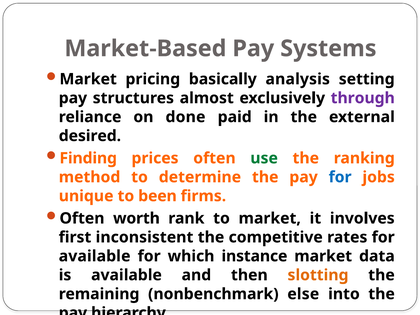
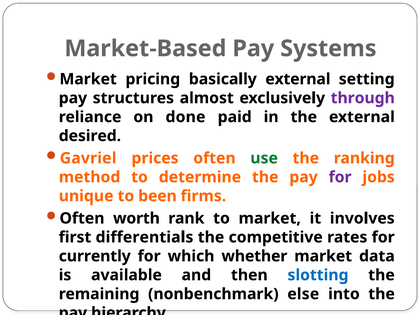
basically analysis: analysis -> external (298, 79)
Finding: Finding -> Gavriel (88, 158)
for colour: blue -> purple (340, 177)
inconsistent: inconsistent -> differentials (144, 237)
available: available -> currently (95, 256)
instance: instance -> whether (254, 256)
slotting colour: orange -> blue (318, 275)
